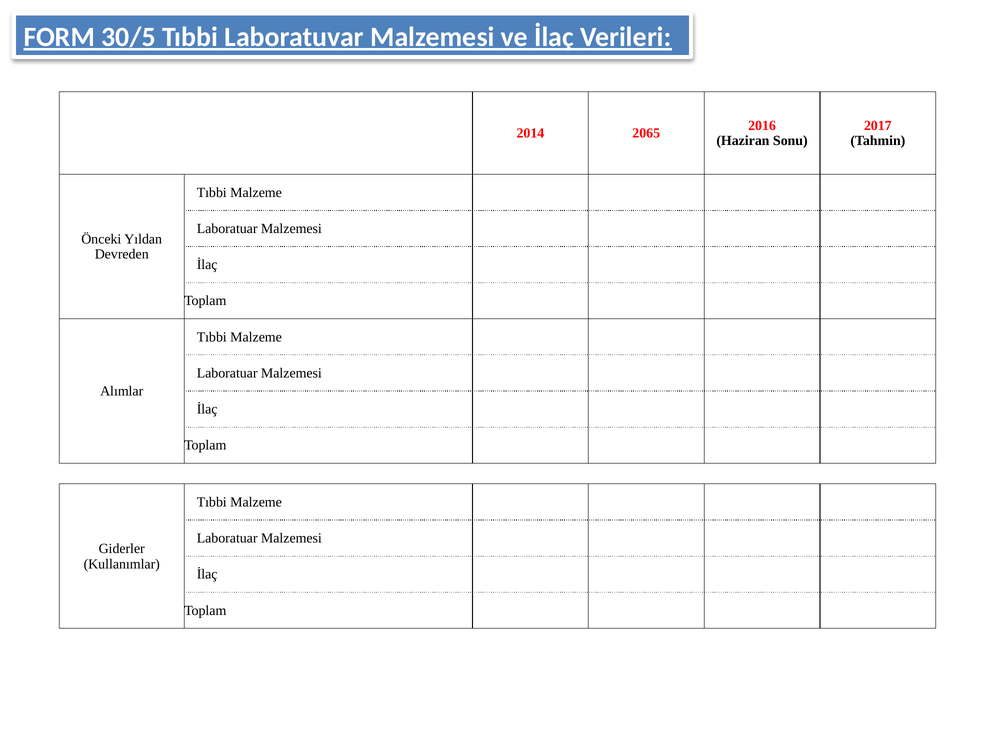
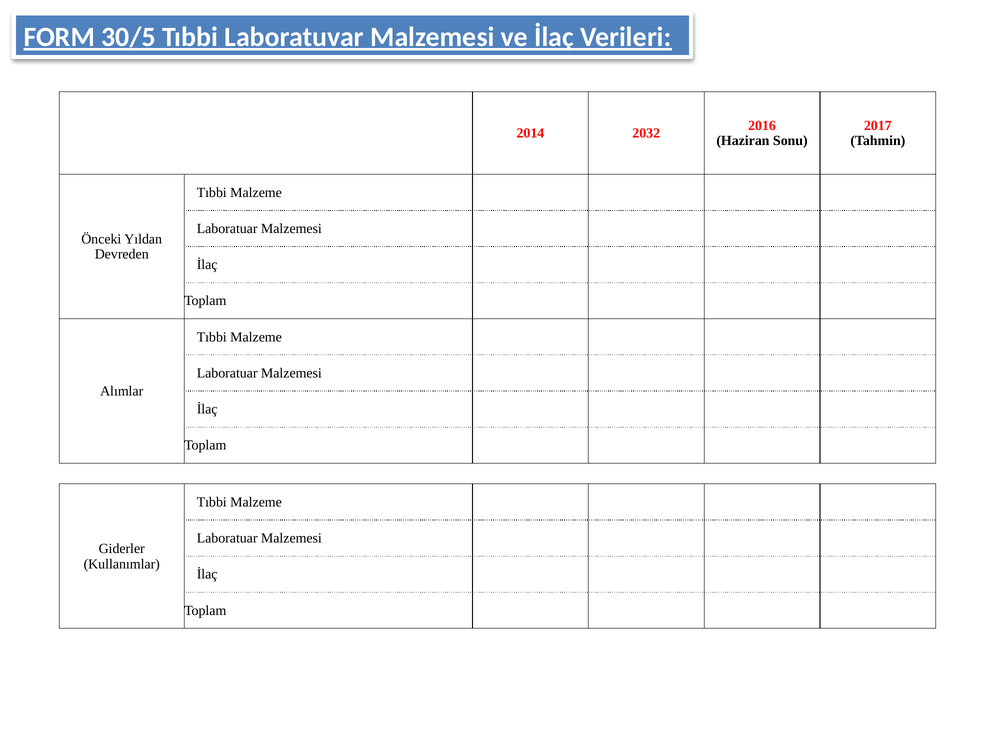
2065: 2065 -> 2032 (646, 133)
